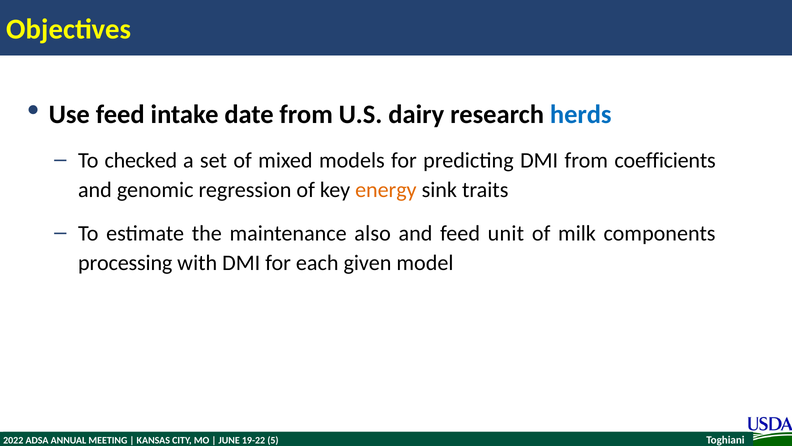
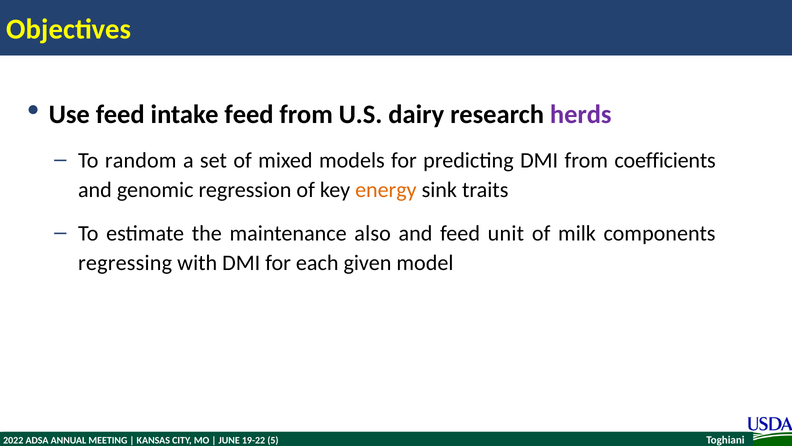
intake date: date -> feed (249, 115)
herds colour: blue -> purple (581, 115)
checked: checked -> random (141, 160)
processing: processing -> regressing (125, 263)
